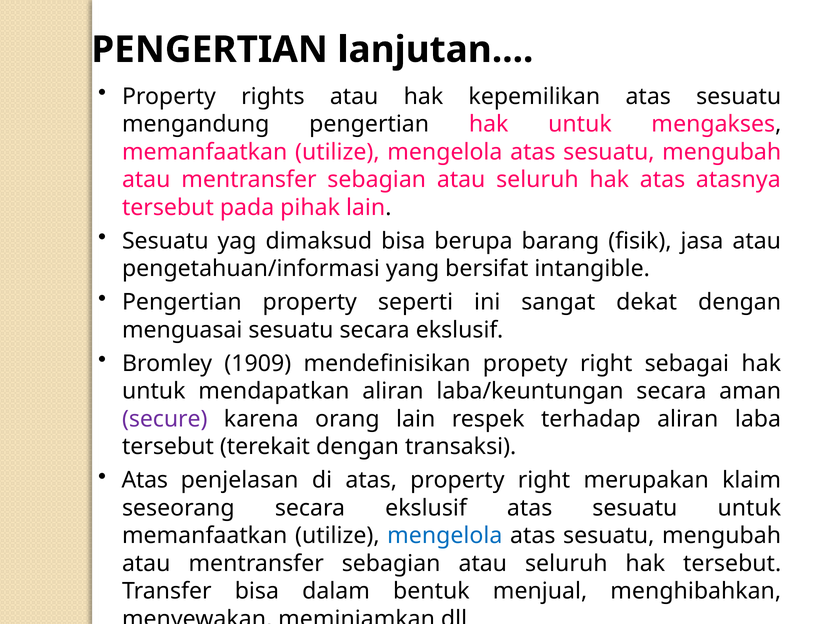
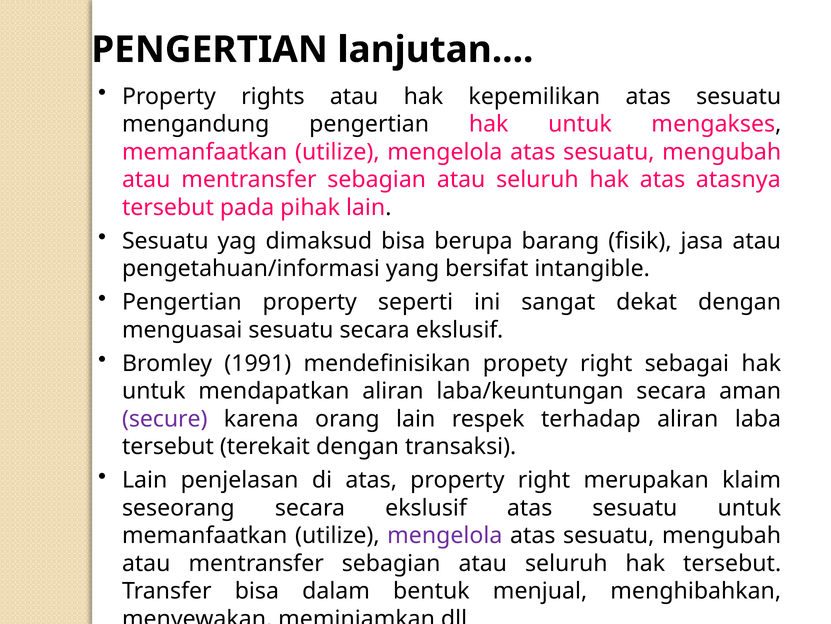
1909: 1909 -> 1991 (258, 363)
Atas: Atas -> Lain (145, 480)
mengelola colour: blue -> purple (445, 535)
